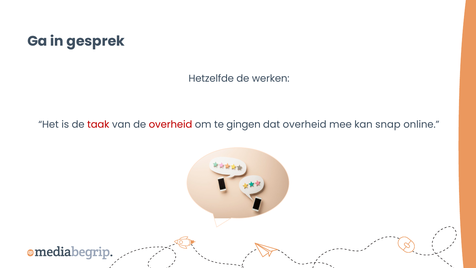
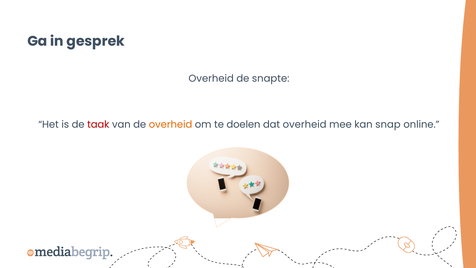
Hetzelfde: Hetzelfde -> Overheid (211, 79)
werken: werken -> snapte (271, 79)
overheid colour: red -> orange (171, 124)
gingen: gingen -> doelen (243, 124)
